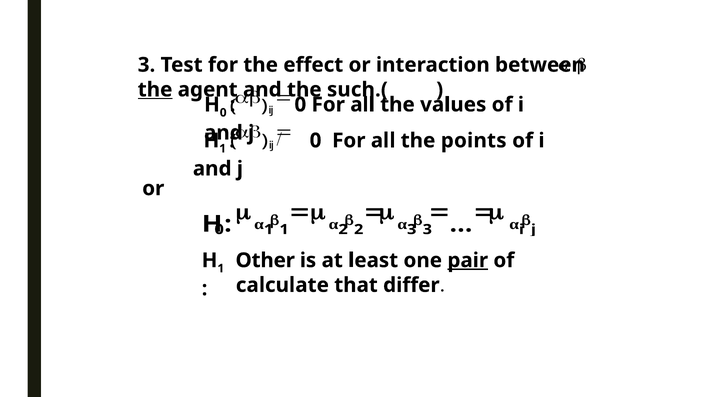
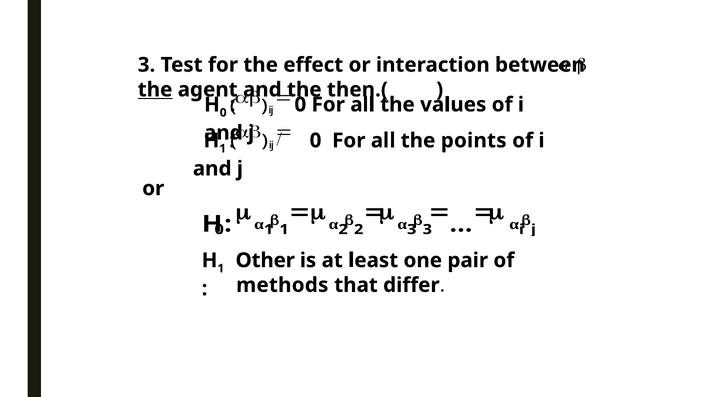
such.(: such.( -> then.( (357, 90)
pair underline: present -> none (468, 261)
calculate: calculate -> methods (282, 286)
